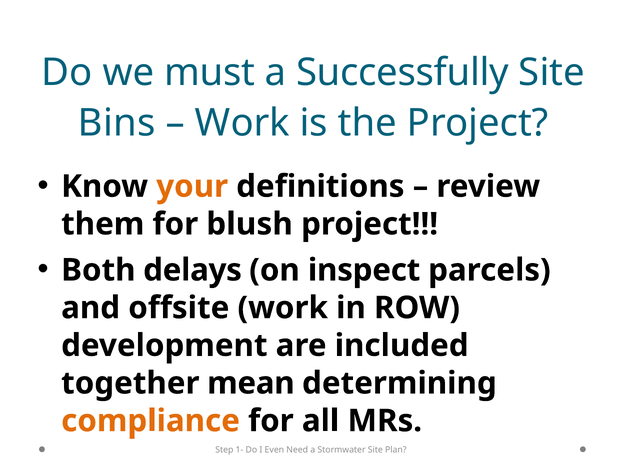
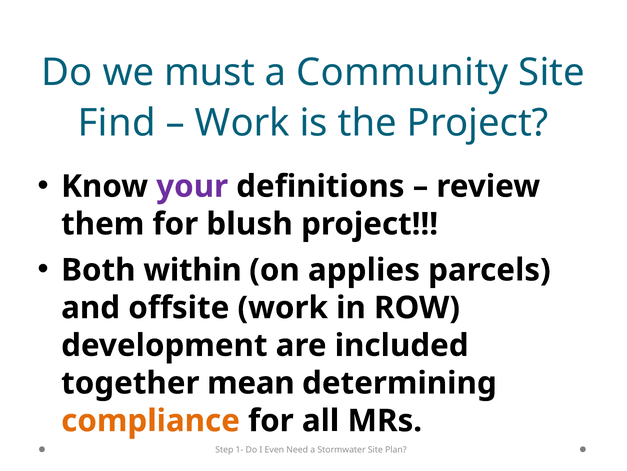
Successfully: Successfully -> Community (402, 72)
Bins: Bins -> Find (117, 123)
your colour: orange -> purple (192, 186)
delays: delays -> within (193, 270)
inspect: inspect -> applies (364, 270)
